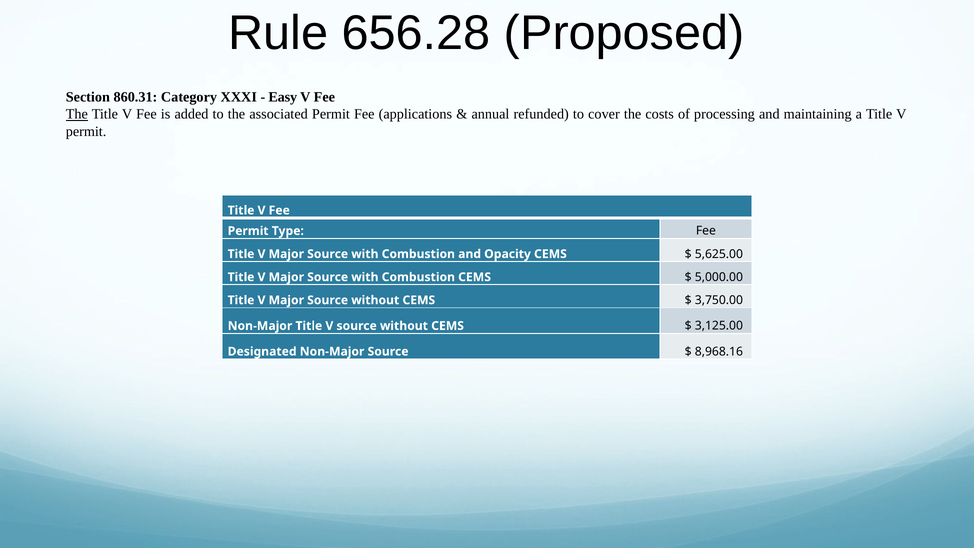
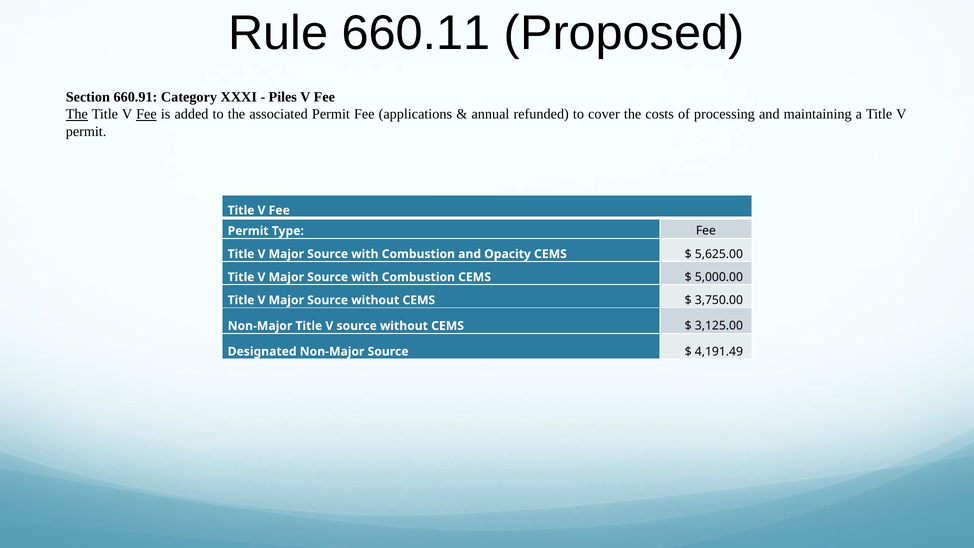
656.28: 656.28 -> 660.11 (416, 33)
860.31: 860.31 -> 660.91 (135, 97)
Easy: Easy -> Piles (283, 97)
Fee underline: none -> present (146, 114)
8,968.16: 8,968.16 -> 4,191.49 (719, 351)
